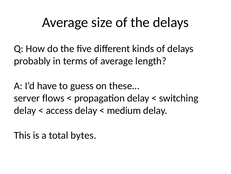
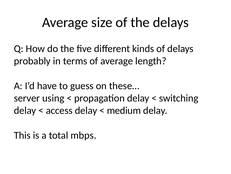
flows: flows -> using (53, 98)
bytes: bytes -> mbps (83, 135)
